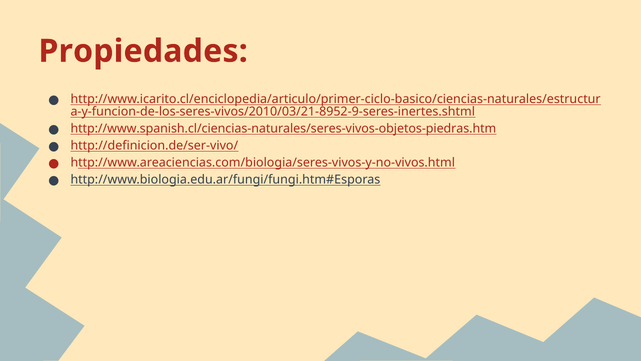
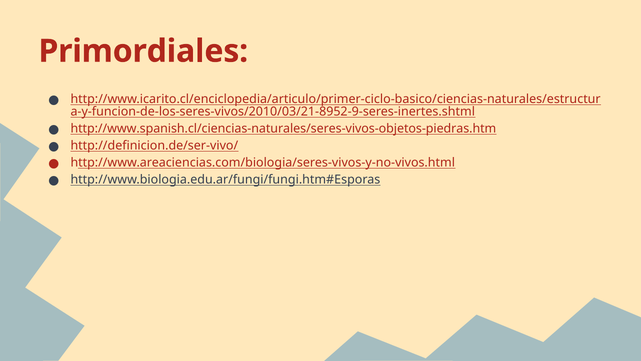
Propiedades: Propiedades -> Primordiales (143, 51)
